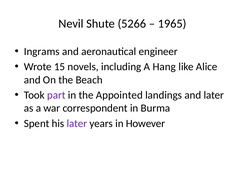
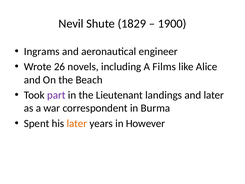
5266: 5266 -> 1829 (132, 24)
1965: 1965 -> 1900 (172, 24)
15: 15 -> 26 (60, 67)
Hang: Hang -> Films (164, 67)
Appointed: Appointed -> Lieutenant (119, 95)
later colour: purple -> orange (77, 123)
